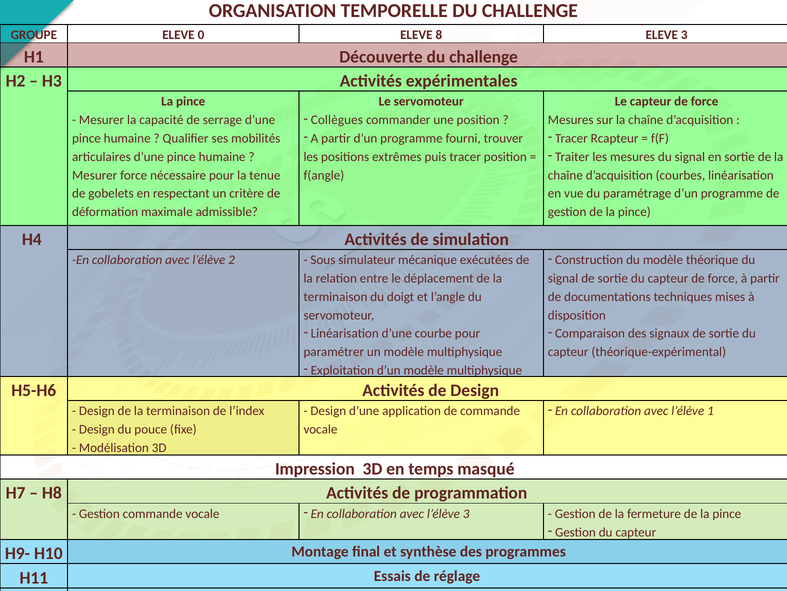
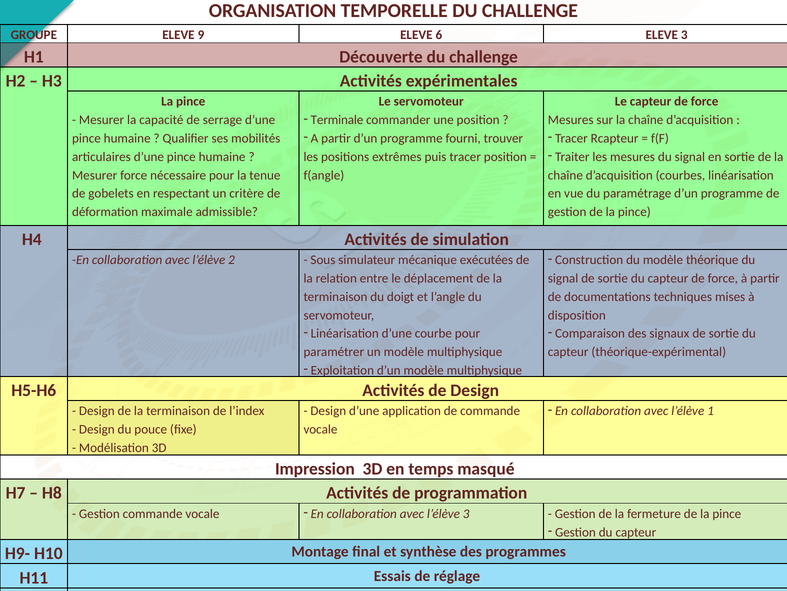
0: 0 -> 9 (201, 35)
8: 8 -> 6 (439, 35)
Collègues: Collègues -> Terminale (337, 120)
